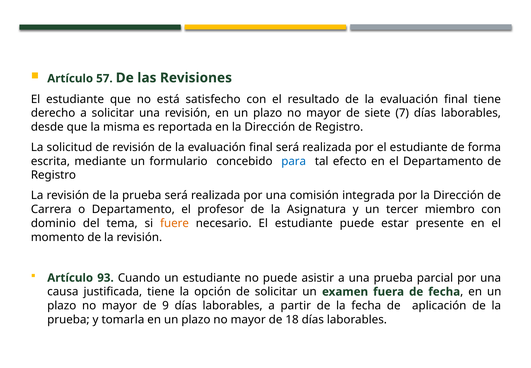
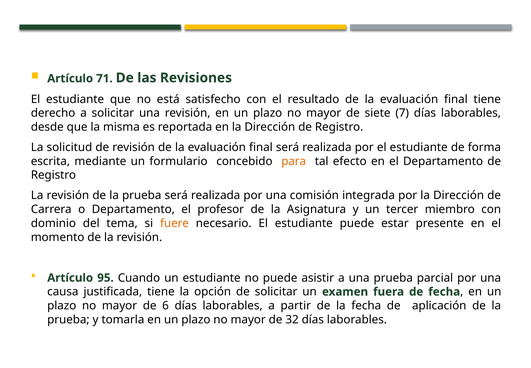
57: 57 -> 71 (104, 78)
para colour: blue -> orange (294, 161)
93: 93 -> 95 (105, 278)
9: 9 -> 6 (166, 305)
18: 18 -> 32 (292, 319)
